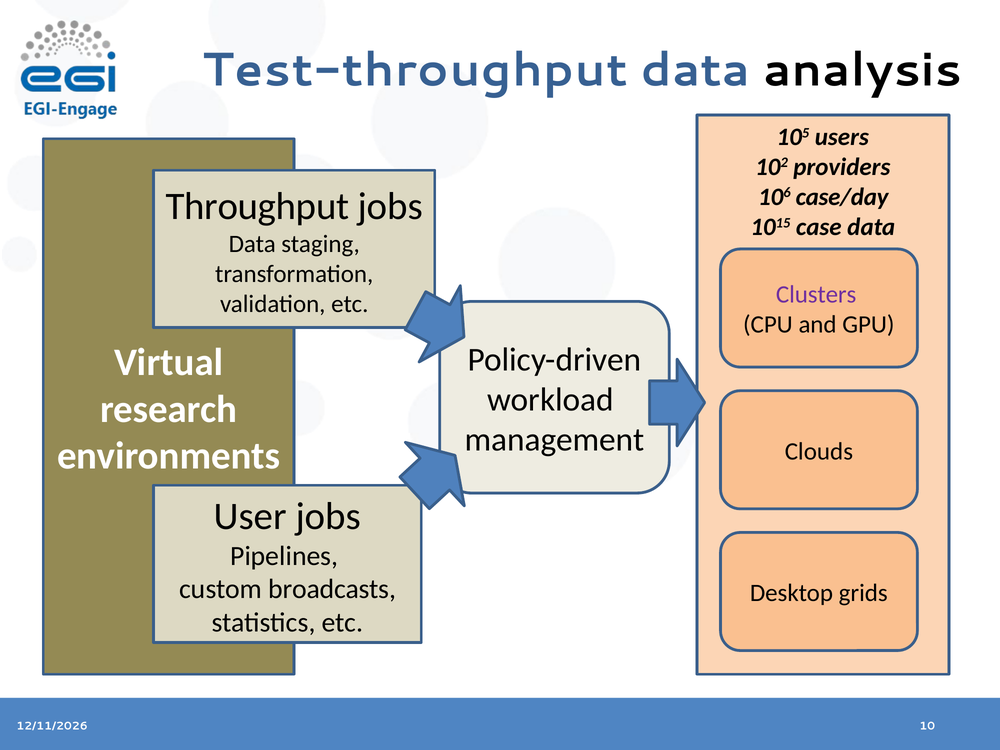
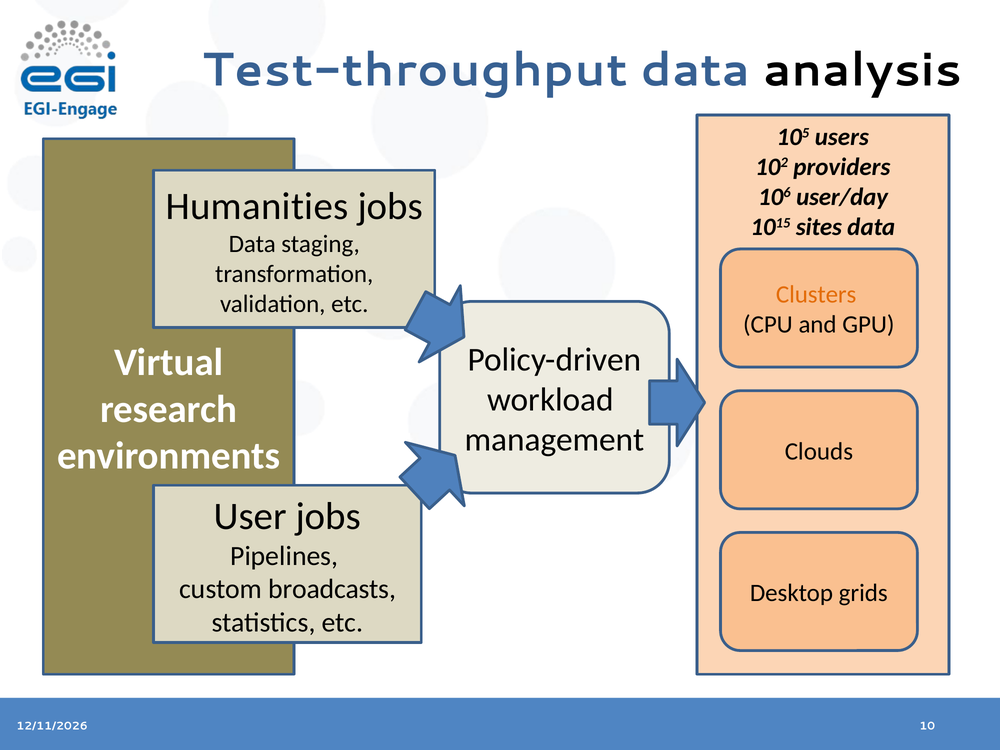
case/day: case/day -> user/day (842, 197)
Throughput: Throughput -> Humanities (257, 207)
case: case -> sites (819, 227)
Clusters colour: purple -> orange (816, 295)
